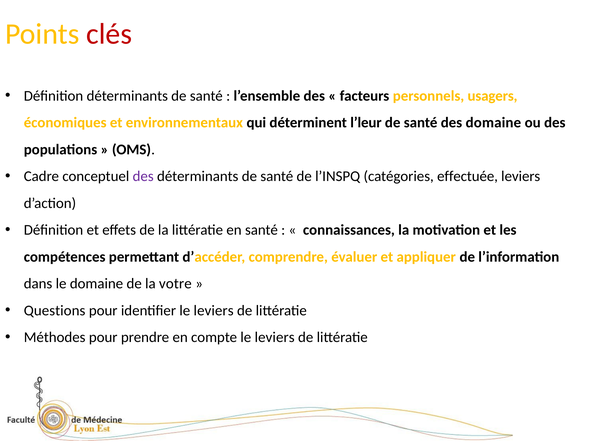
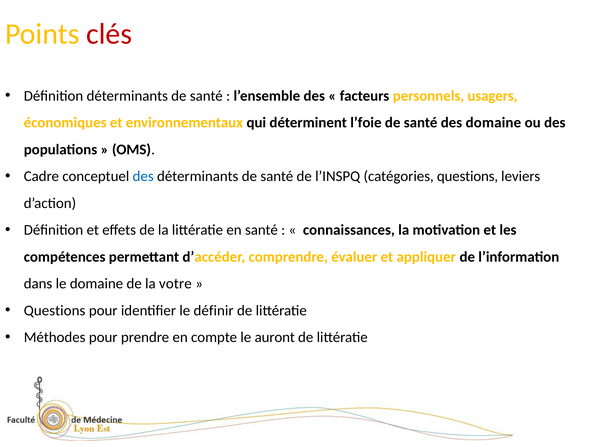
l’leur: l’leur -> l’foie (366, 123)
des colour: purple -> blue (143, 176)
catégories effectuée: effectuée -> questions (468, 176)
identifier le leviers: leviers -> définir (214, 310)
compte le leviers: leviers -> auront (275, 337)
